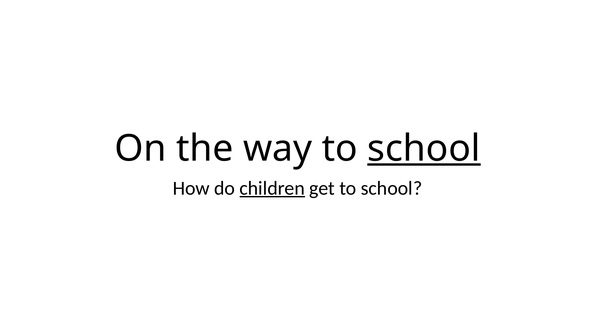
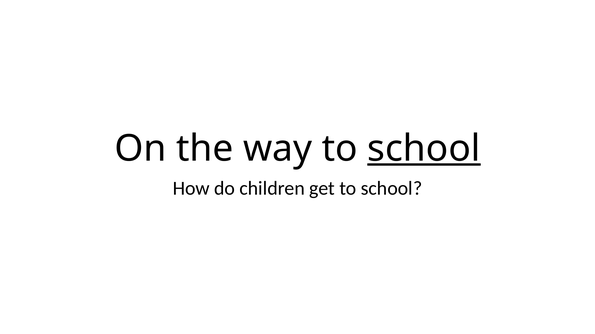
children underline: present -> none (272, 189)
